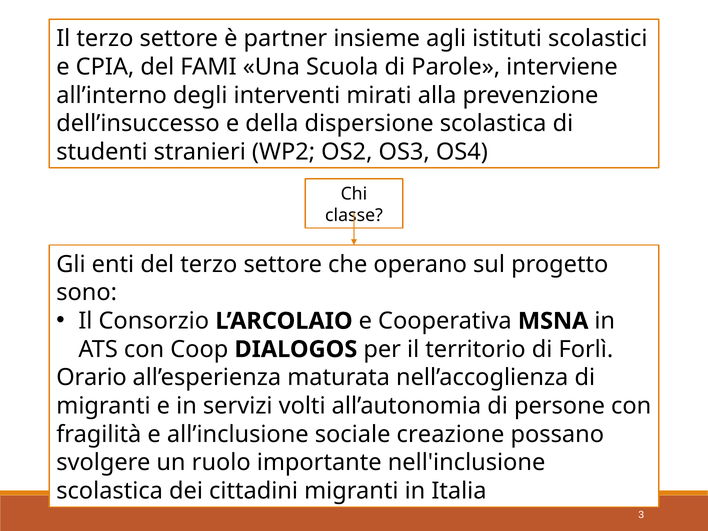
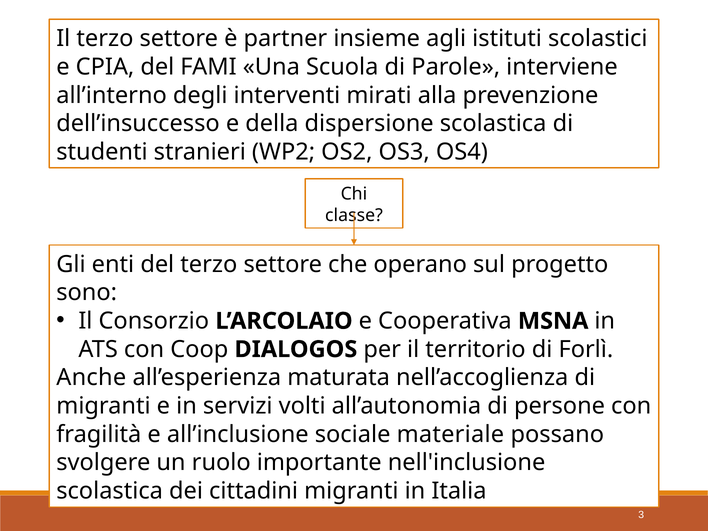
Orario: Orario -> Anche (91, 378)
creazione: creazione -> materiale (450, 434)
